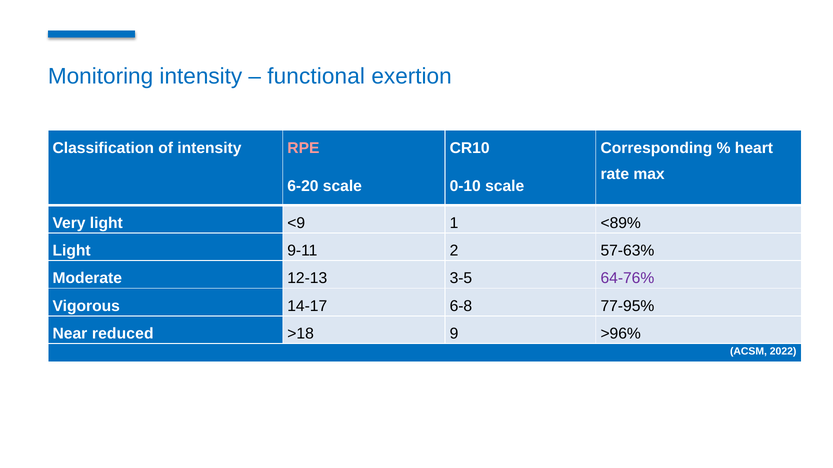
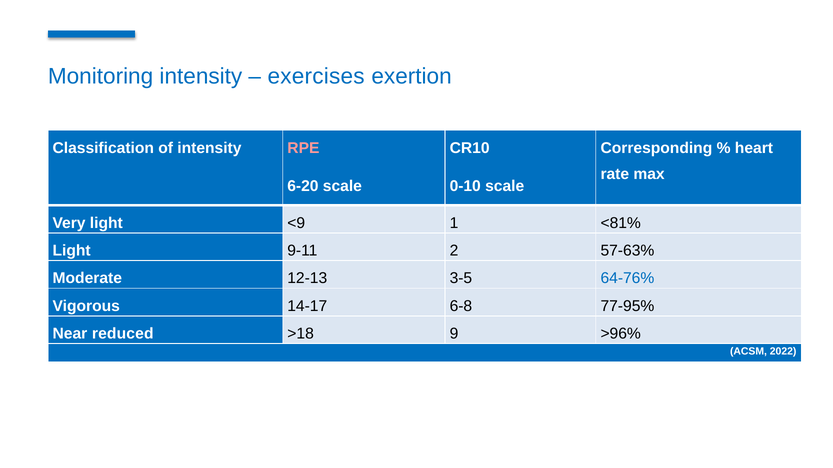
functional: functional -> exercises (316, 77)
<89%: <89% -> <81% (621, 223)
64-76% colour: purple -> blue (627, 279)
